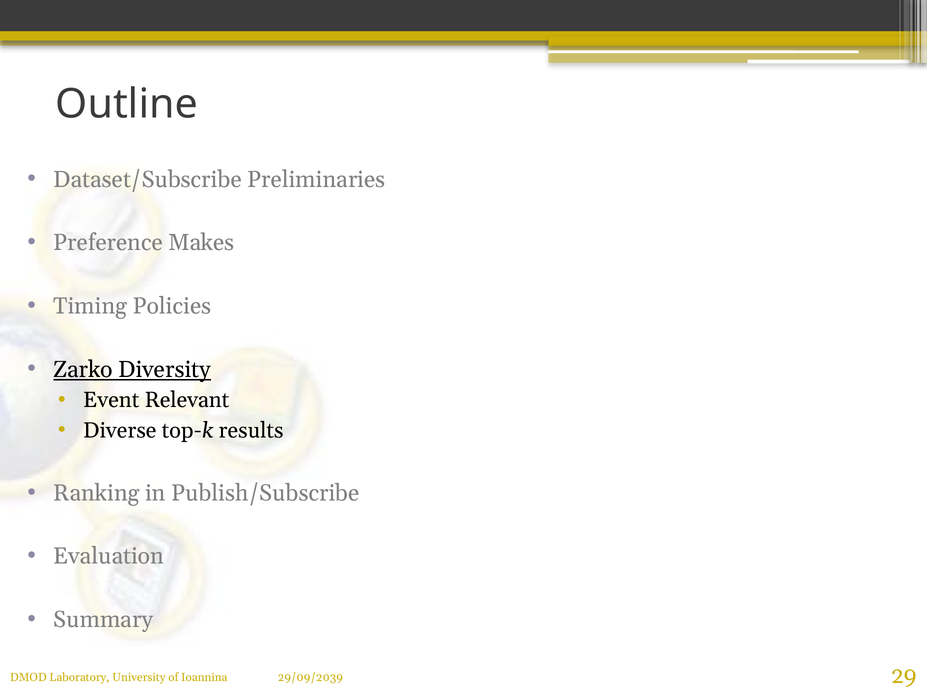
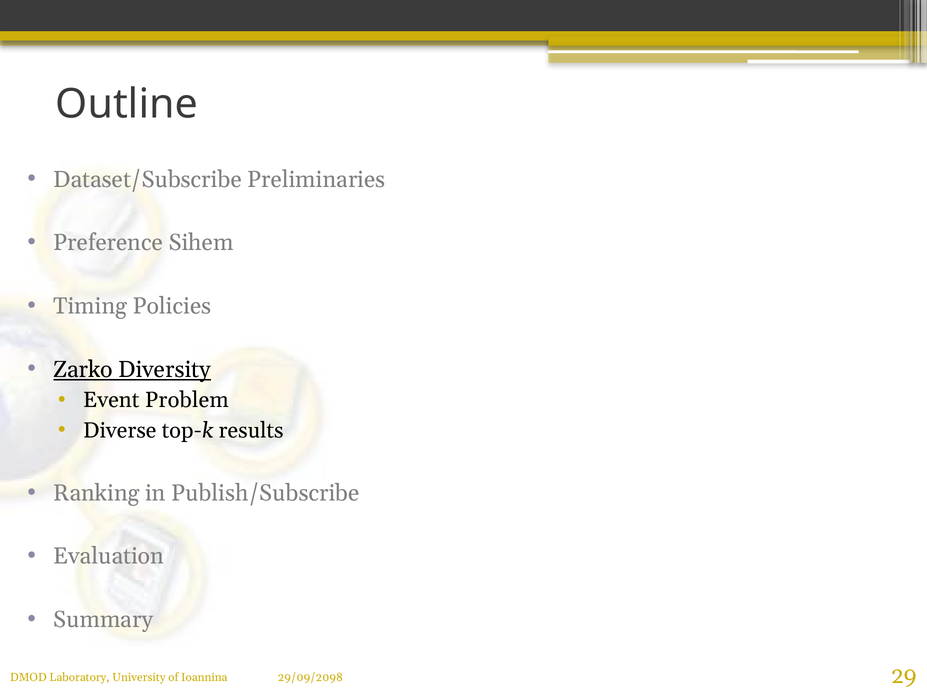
Makes: Makes -> Sihem (201, 243)
Relevant: Relevant -> Problem (187, 400)
29/09/2039: 29/09/2039 -> 29/09/2098 (310, 678)
